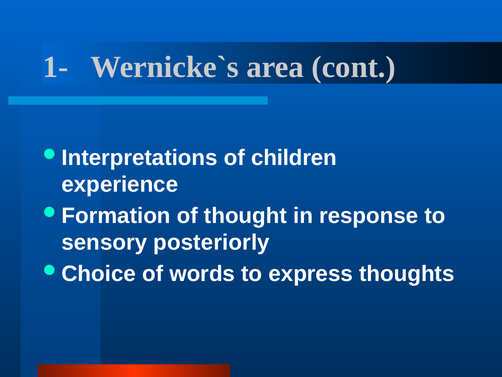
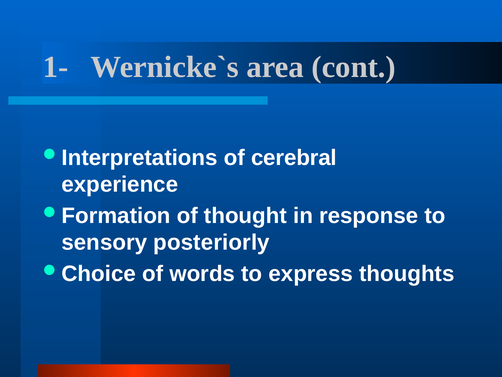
children: children -> cerebral (294, 157)
